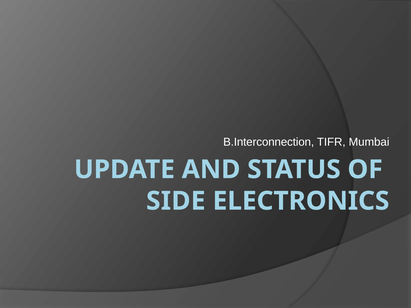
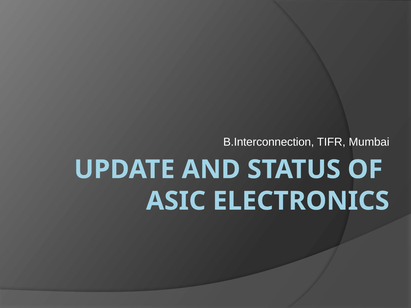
SIDE: SIDE -> ASIC (176, 201)
